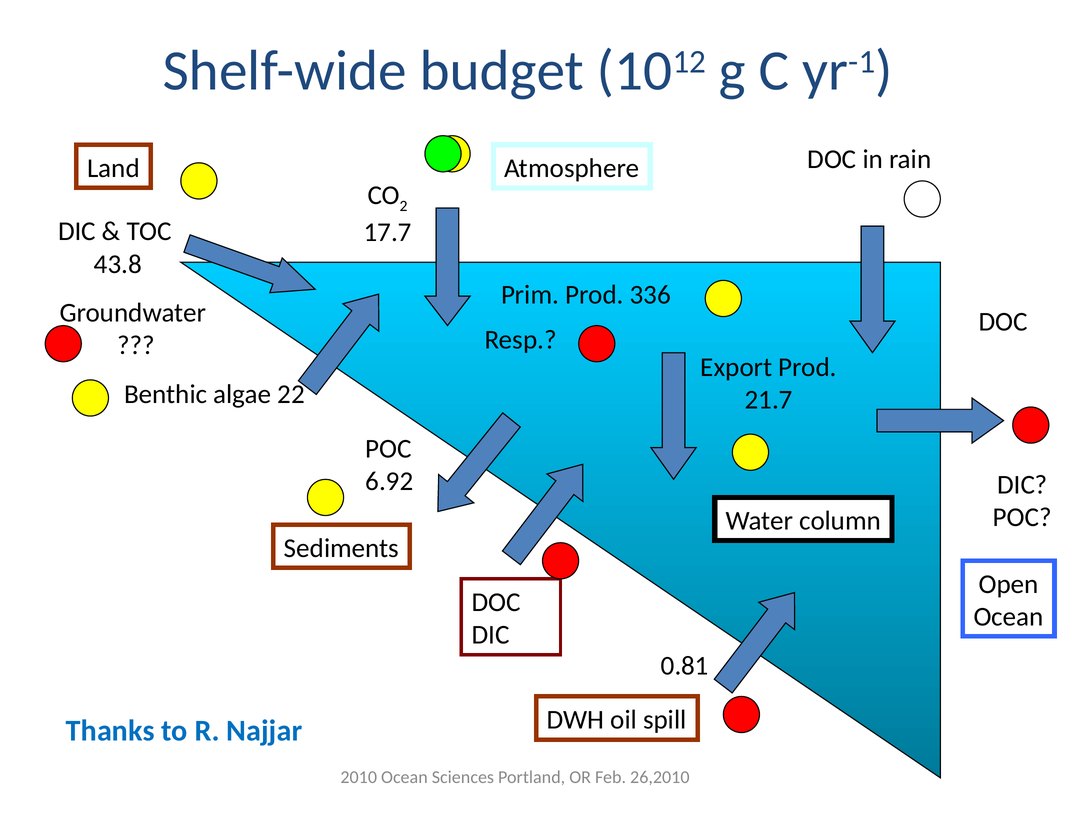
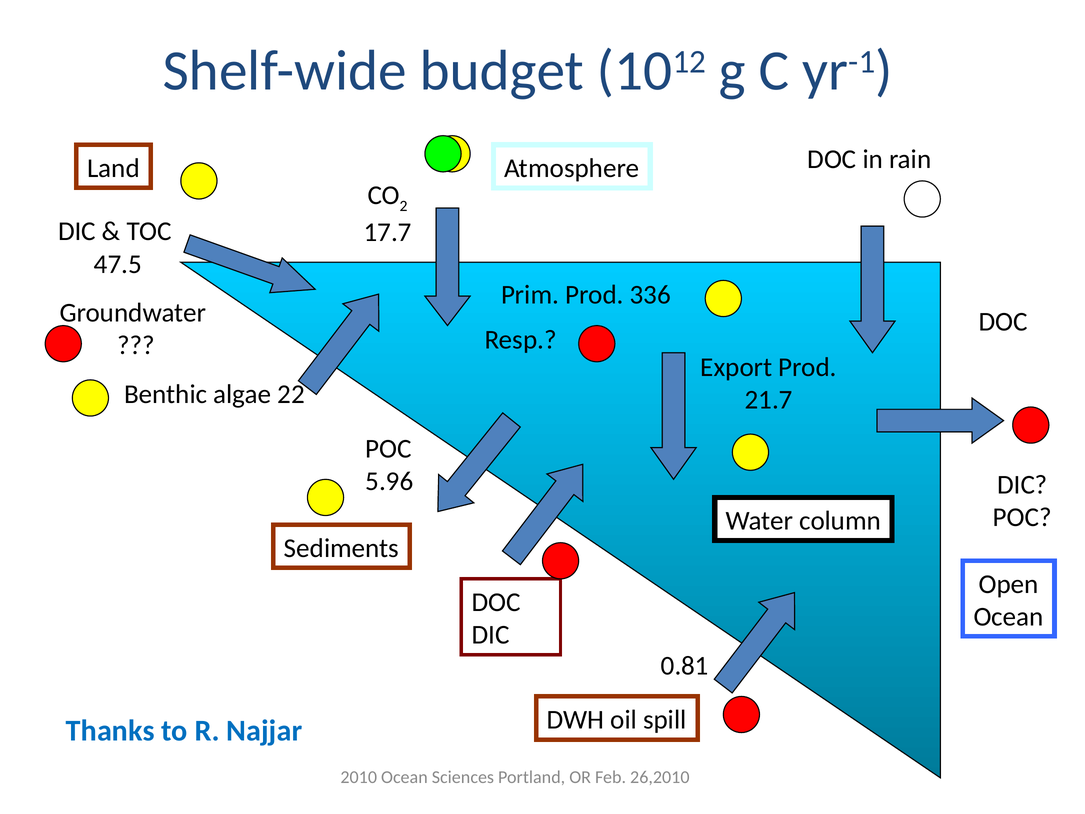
43.8: 43.8 -> 47.5 (118, 264)
6.92: 6.92 -> 5.96 (389, 481)
